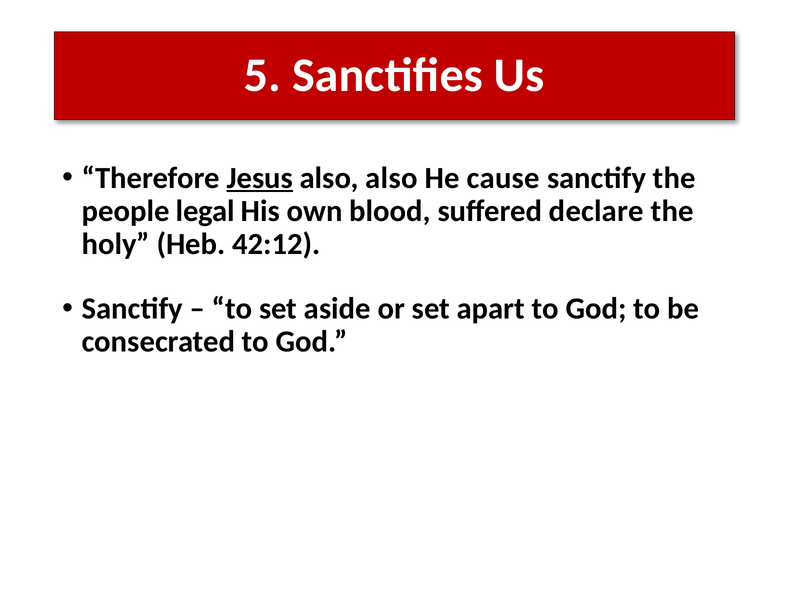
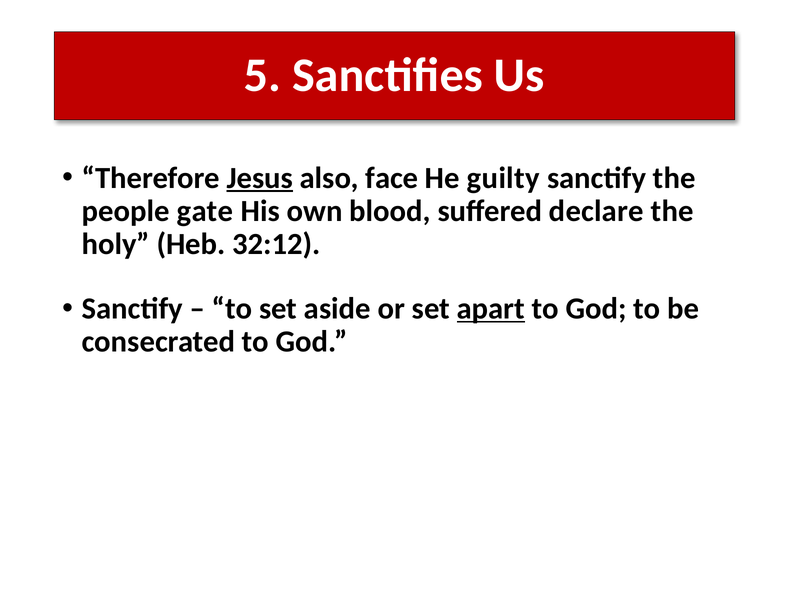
also also: also -> face (392, 178)
cause: cause -> guilty (503, 178)
legal: legal -> gate (205, 211)
42:12: 42:12 -> 32:12 (277, 244)
apart underline: none -> present (491, 308)
